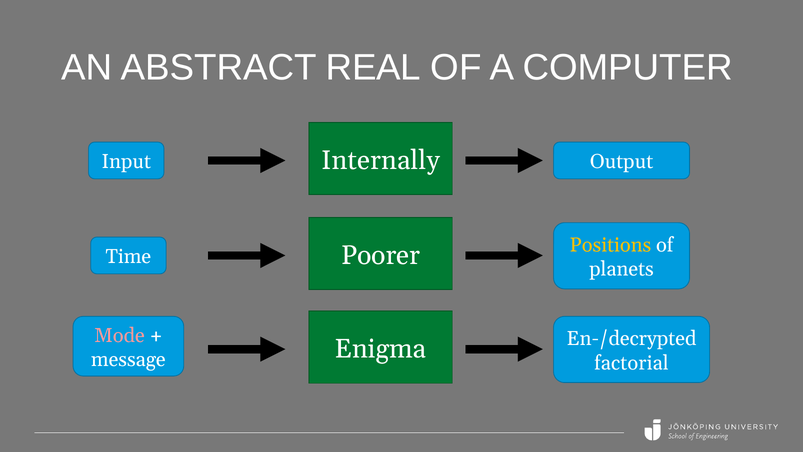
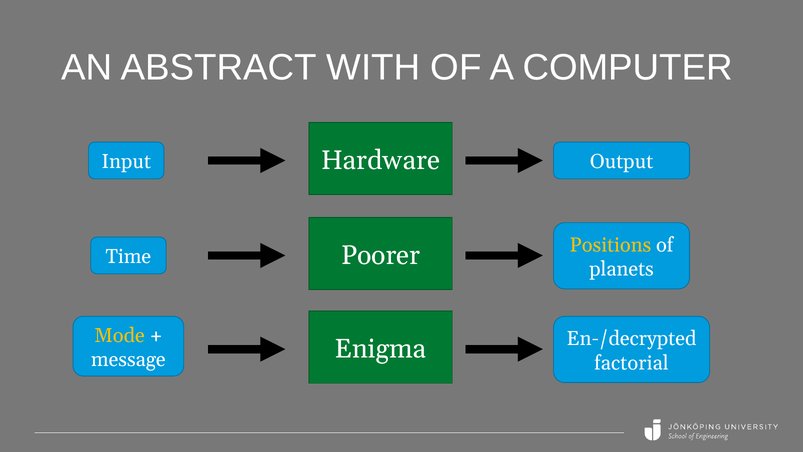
REAL: REAL -> WITH (373, 67)
Internally: Internally -> Hardware (380, 160)
Mode colour: pink -> yellow (119, 335)
